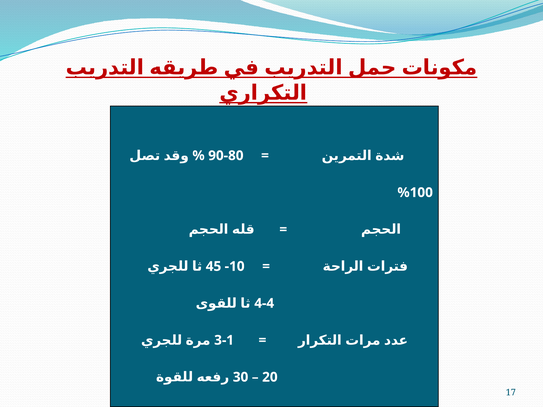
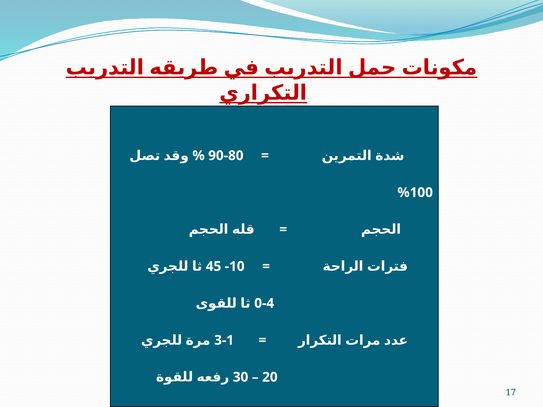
4-4: 4-4 -> 0-4 (264, 303)
